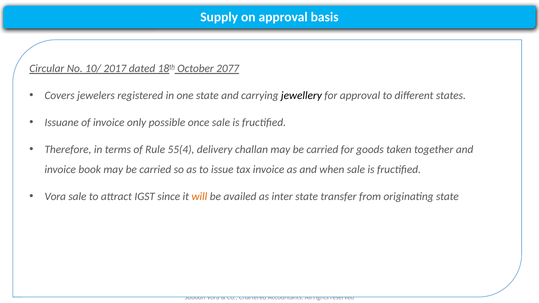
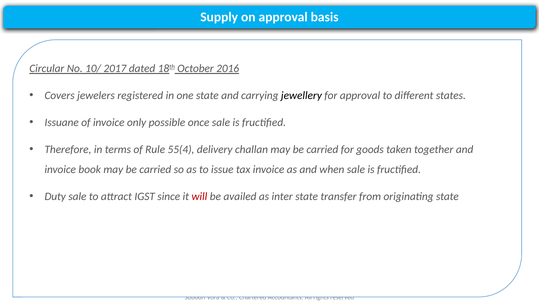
2077: 2077 -> 2016 (228, 69)
Vora: Vora -> Duty (55, 197)
will colour: orange -> red (199, 197)
